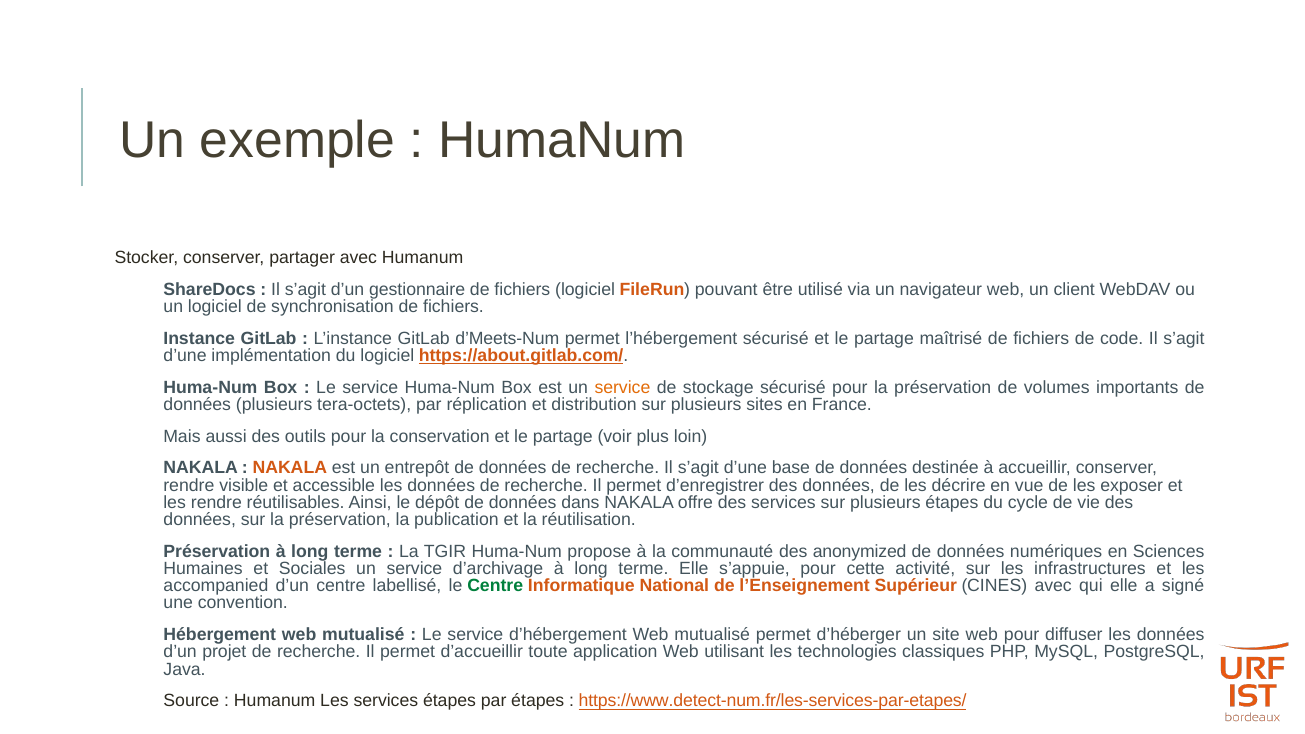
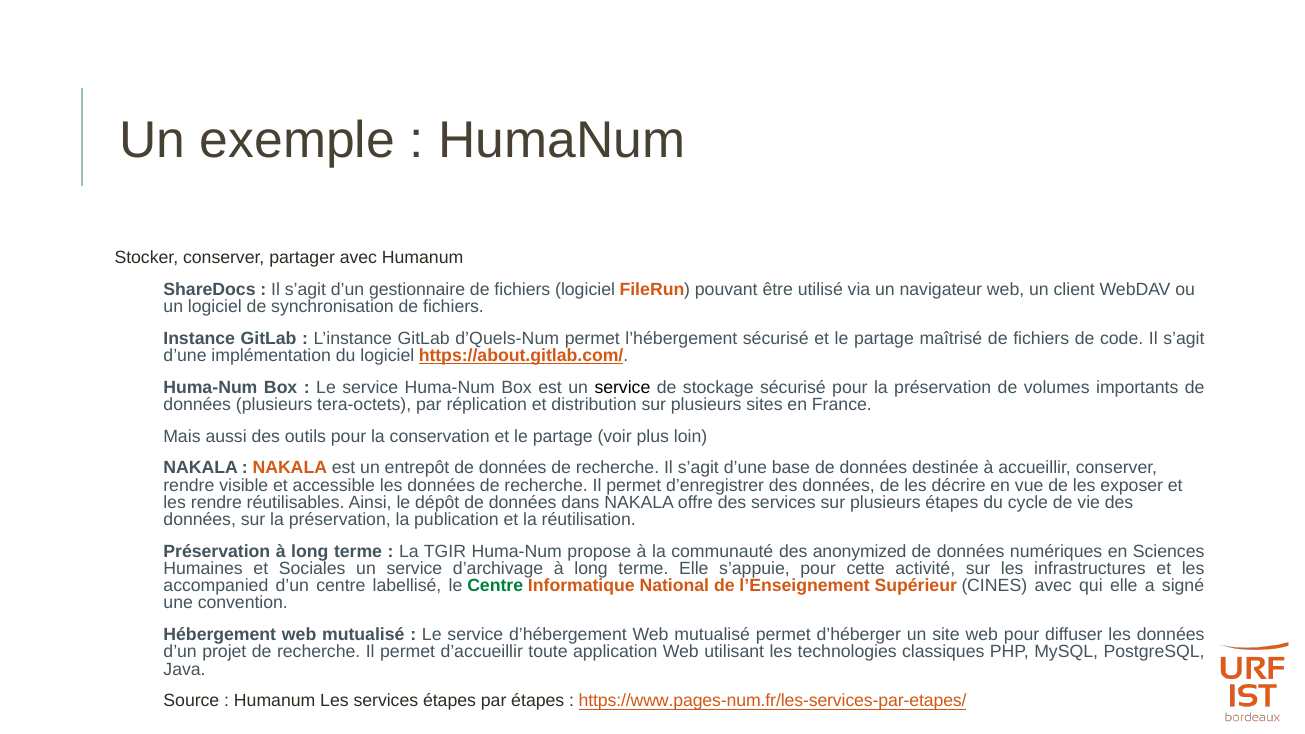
d’Meets-Num: d’Meets-Num -> d’Quels-Num (507, 338)
service colour: orange -> black (622, 387)
https://www.detect-num.fr/les-services-par-etapes/: https://www.detect-num.fr/les-services-par-etapes/ -> https://www.pages-num.fr/les-services-par-etapes/ (773, 701)
